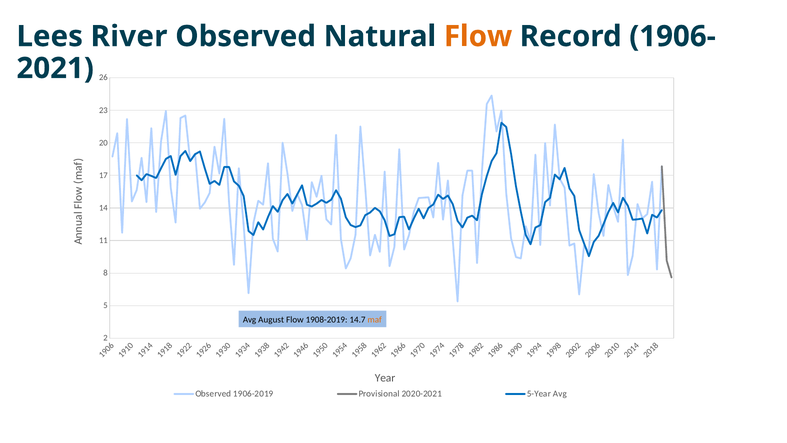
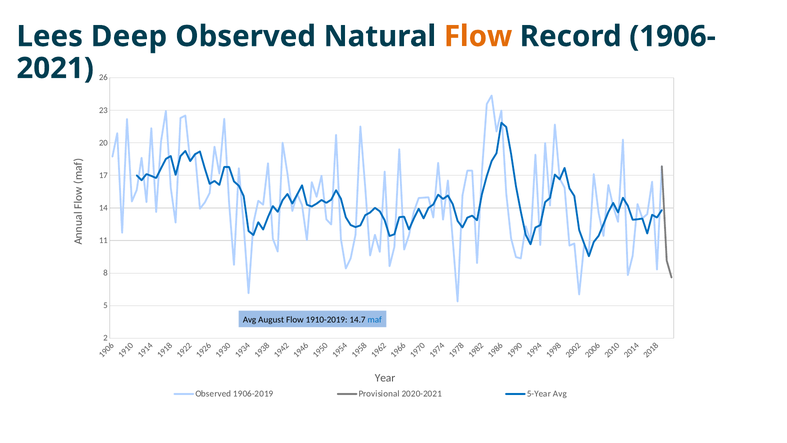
River: River -> Deep (129, 36)
1908-2019: 1908-2019 -> 1910-2019 (327, 319)
maf colour: orange -> blue (375, 319)
